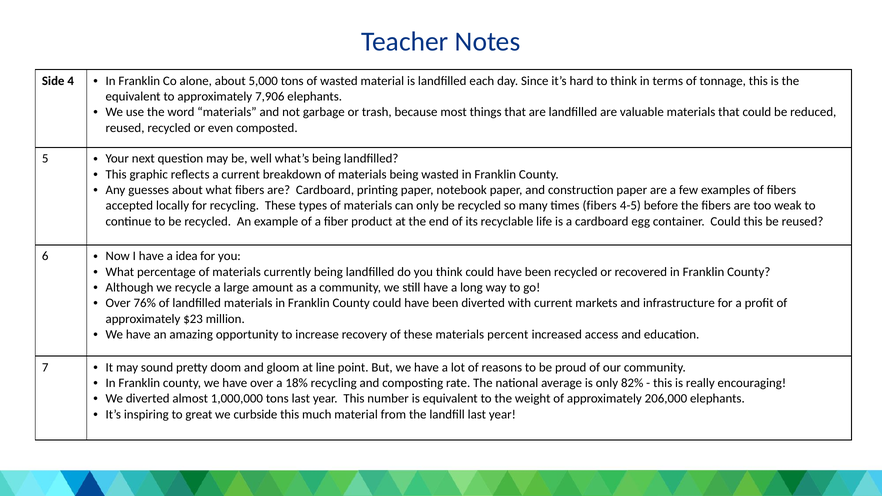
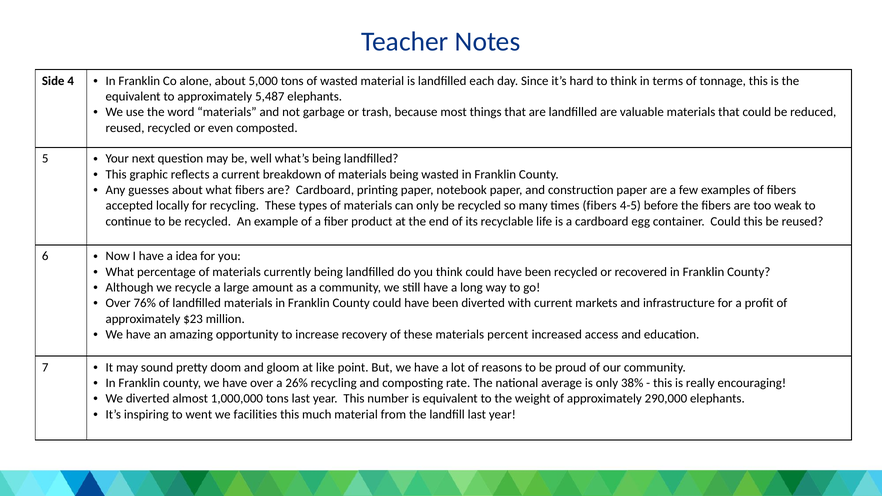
7,906: 7,906 -> 5,487 (270, 97)
line: line -> like (325, 367)
18%: 18% -> 26% (297, 383)
82%: 82% -> 38% (632, 383)
206,000: 206,000 -> 290,000 (666, 399)
great: great -> went (199, 414)
curbside: curbside -> facilities (255, 414)
